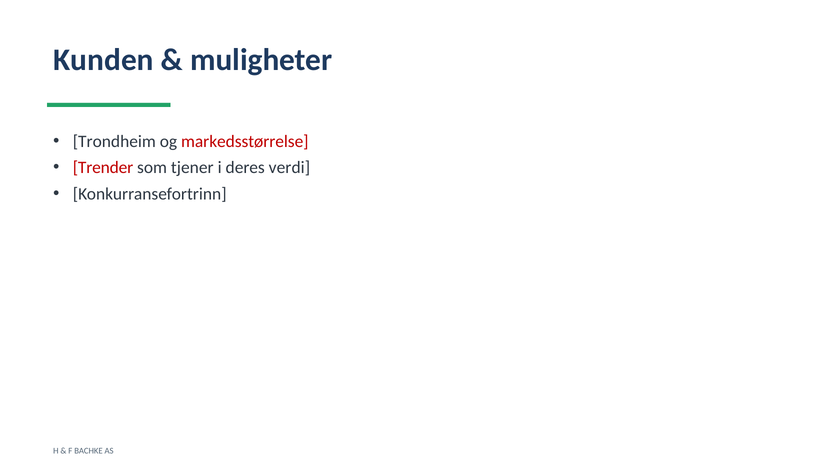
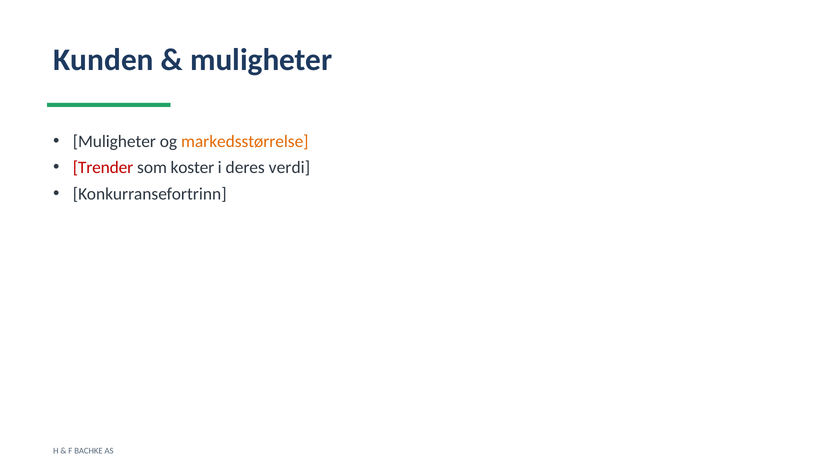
Trondheim: Trondheim -> Muligheter (114, 142)
markedsstørrelse colour: red -> orange (245, 142)
tjener: tjener -> koster (192, 168)
